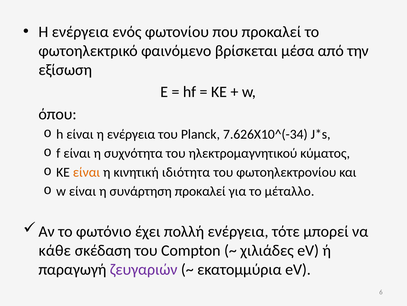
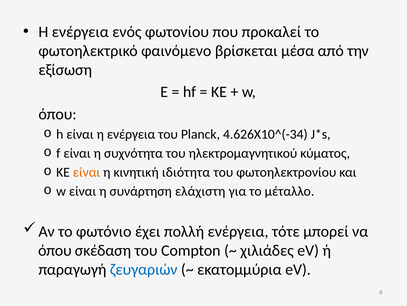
7.626X10^(-34: 7.626X10^(-34 -> 4.626X10^(-34 (265, 134)
συνάρτηση προκαλεί: προκαλεί -> ελάχιστη (200, 191)
κάθε: κάθε -> όπου (55, 250)
ζευγαριών colour: purple -> blue (144, 269)
